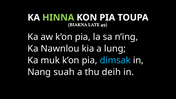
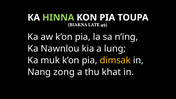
dimsak colour: light blue -> yellow (115, 60)
suah: suah -> zong (64, 72)
deih: deih -> khat (111, 72)
